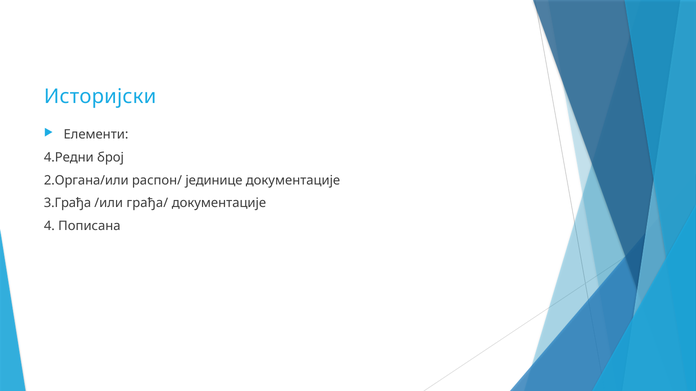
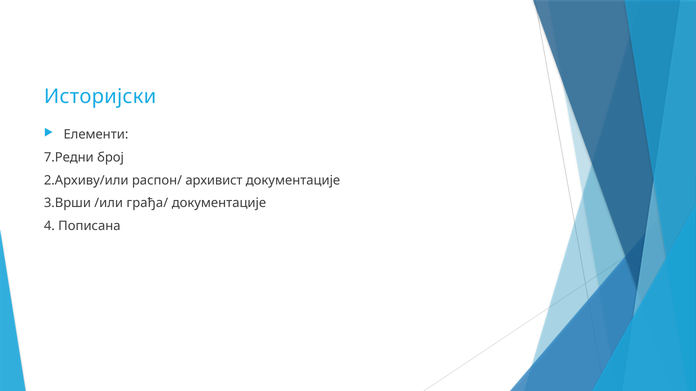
4.Редни: 4.Редни -> 7.Редни (69, 158)
2.Органа/или: 2.Органа/или -> 2.Архиву/или (86, 181)
јединице: јединице -> архивист (214, 181)
3.Грађа: 3.Грађа -> 3.Врши (67, 203)
